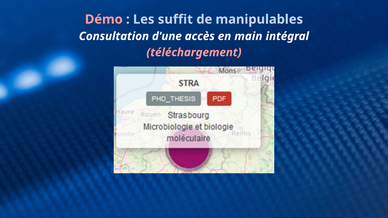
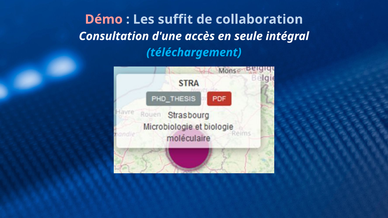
manipulables: manipulables -> collaboration (259, 19)
main: main -> seule (248, 36)
téléchargement colour: pink -> light blue (194, 52)
